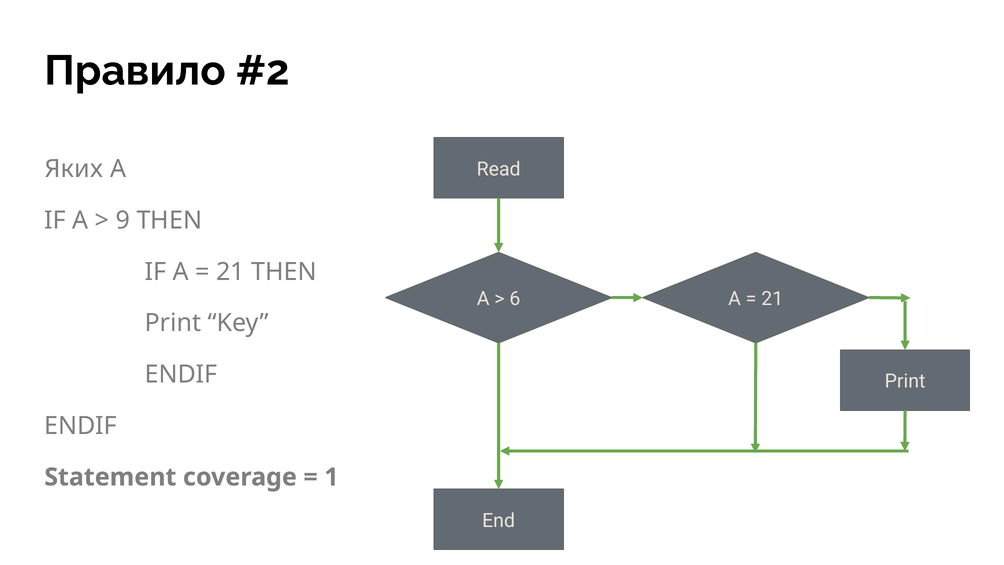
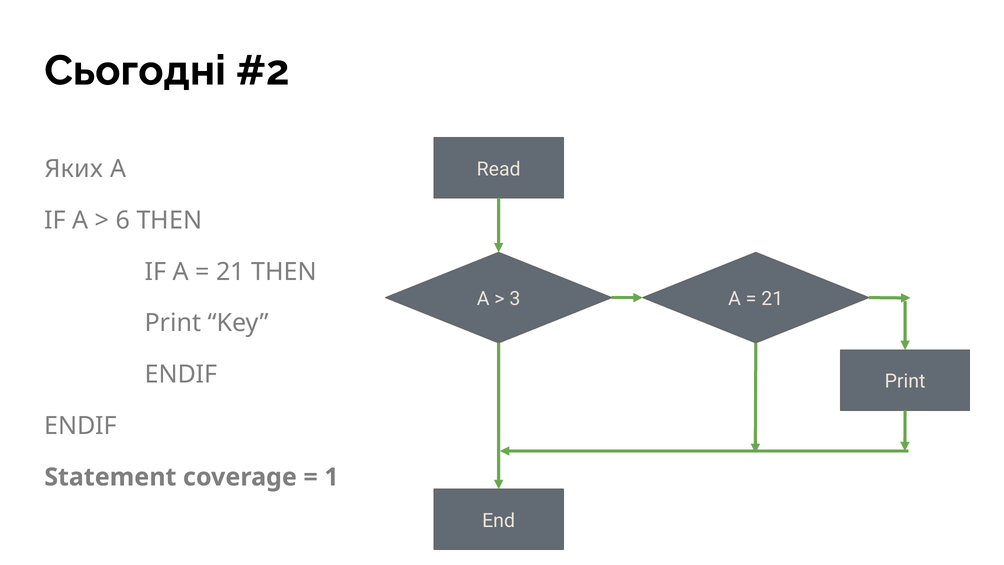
Правило: Правило -> Сьогодні (135, 71)
9: 9 -> 6 (123, 220)
6: 6 -> 3 (515, 299)
